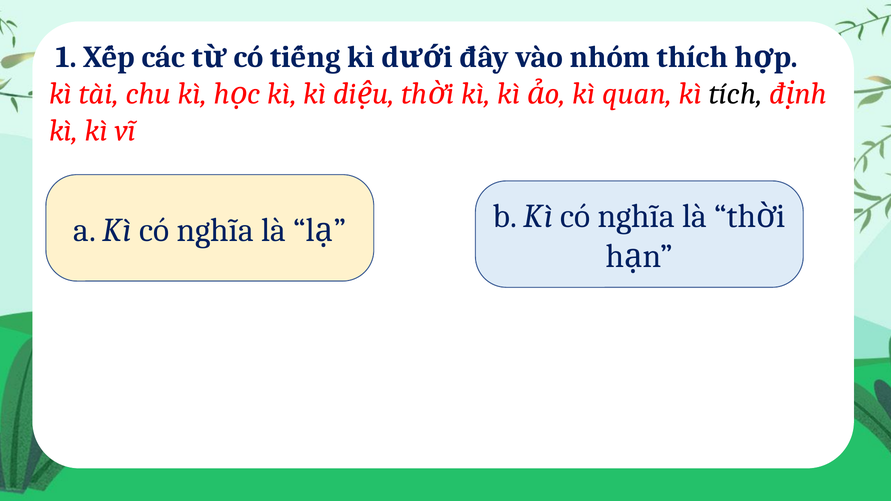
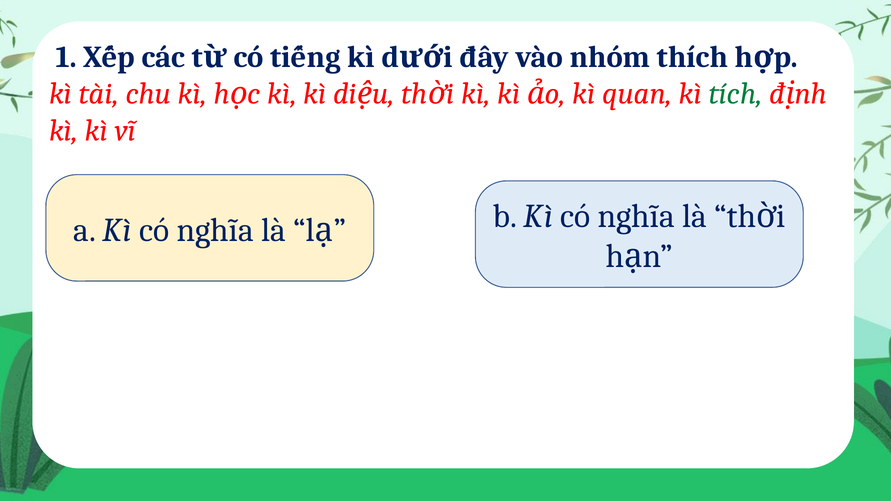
tích colour: black -> green (736, 94)
